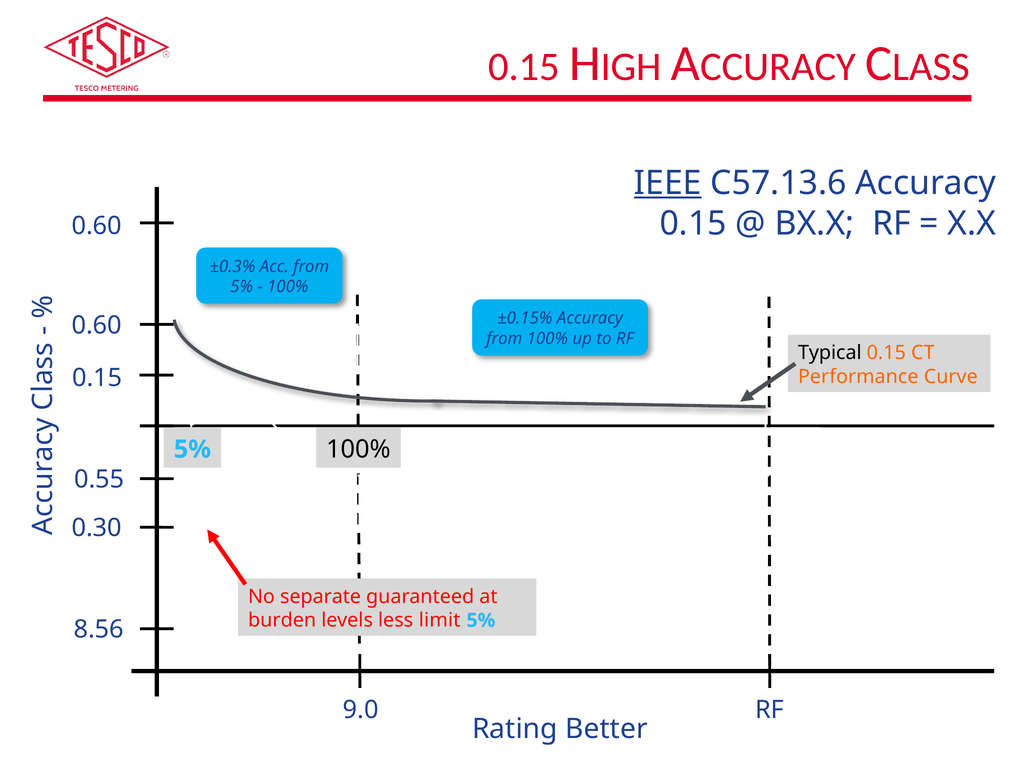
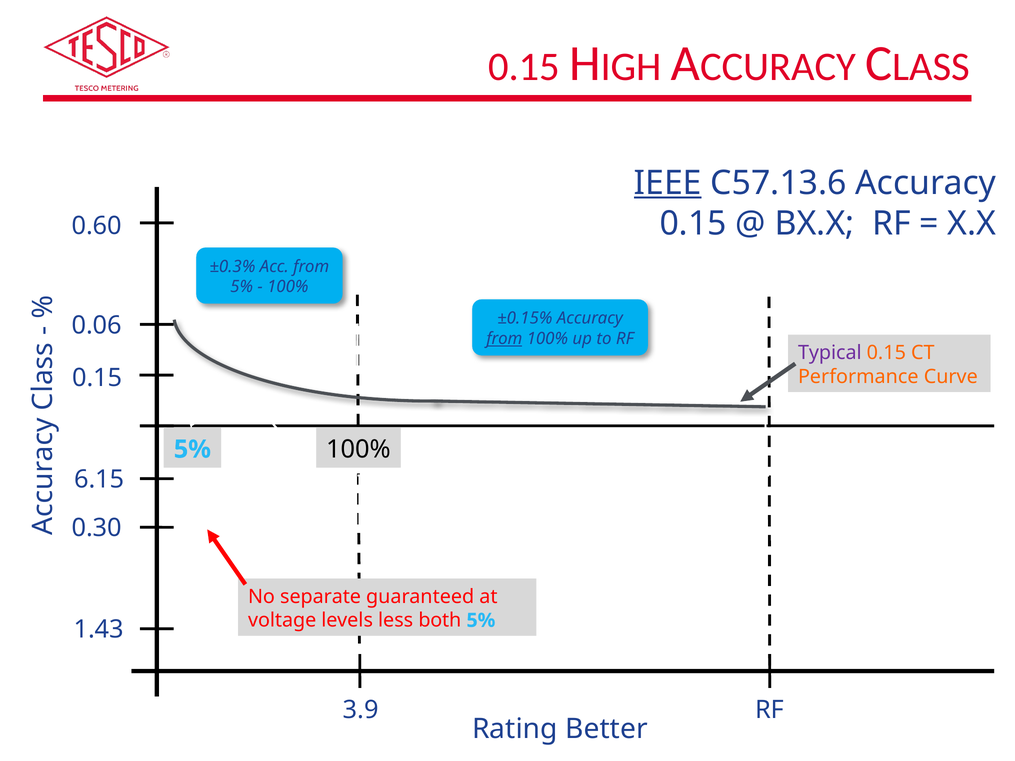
0.60: 0.60 -> 0.06 (97, 325)
from underline: none -> present (504, 339)
Typical colour: black -> purple (830, 353)
0.55: 0.55 -> 6.15 (99, 480)
burden: burden -> voltage (282, 621)
limit: limit -> both (440, 621)
8.56: 8.56 -> 1.43 (99, 630)
9.0: 9.0 -> 3.9 (361, 710)
